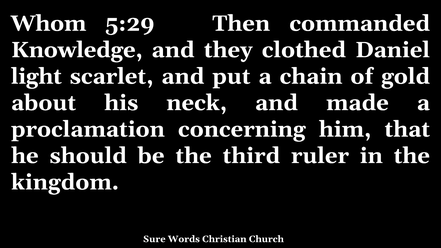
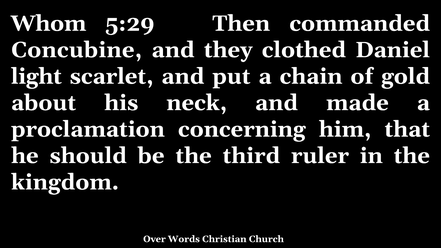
Knowledge: Knowledge -> Concubine (77, 50)
Sure: Sure -> Over (154, 239)
